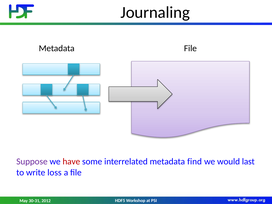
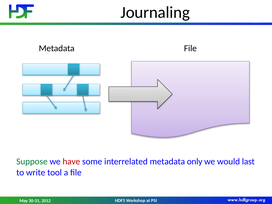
Suppose colour: purple -> green (32, 162)
find: find -> only (195, 162)
loss: loss -> tool (55, 172)
